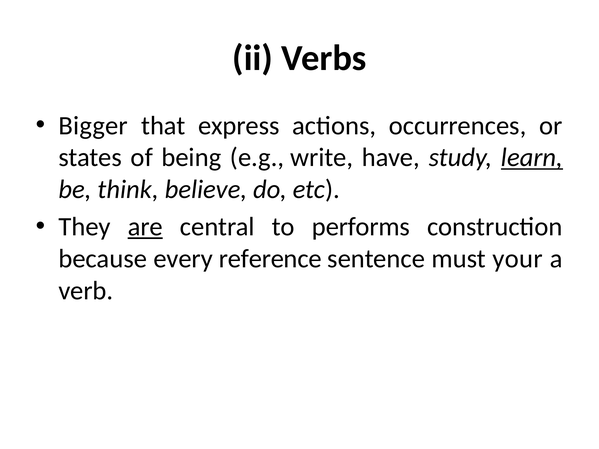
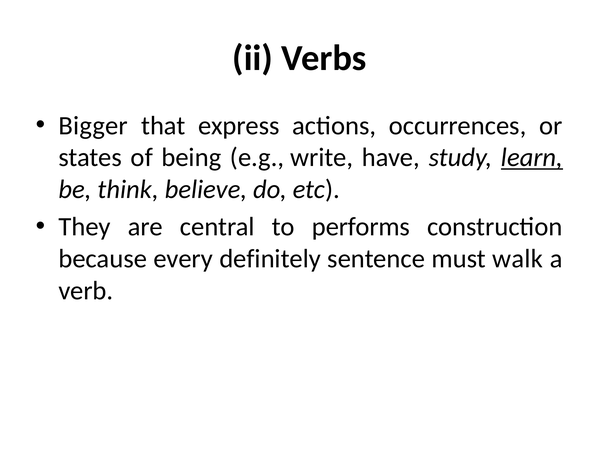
are underline: present -> none (145, 227)
reference: reference -> definitely (270, 259)
your: your -> walk (518, 259)
